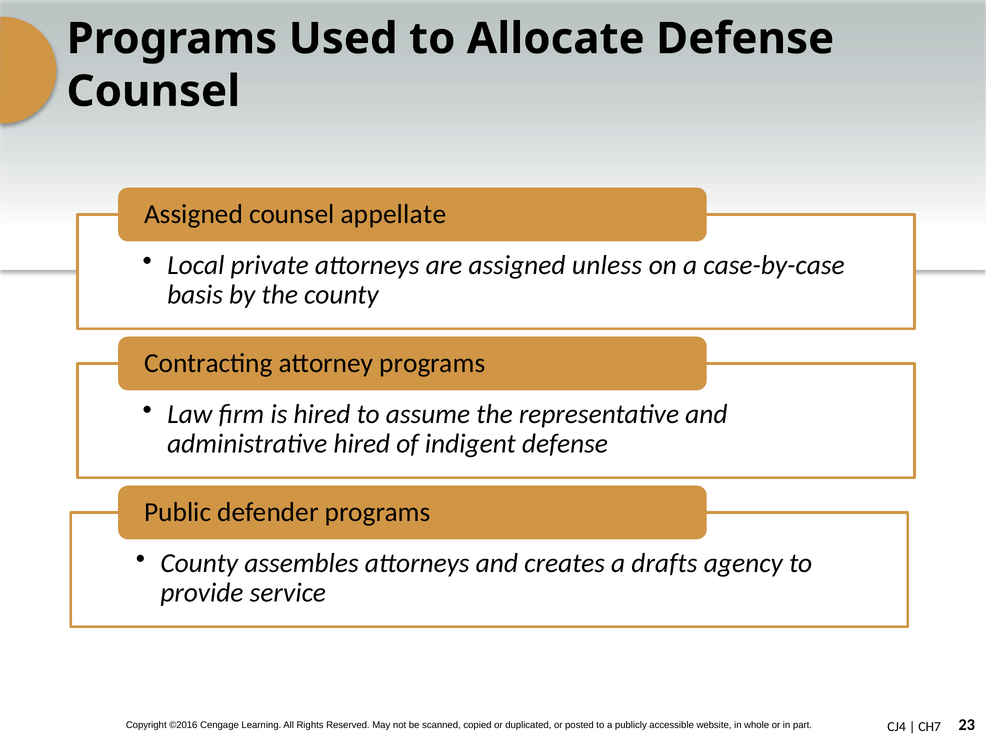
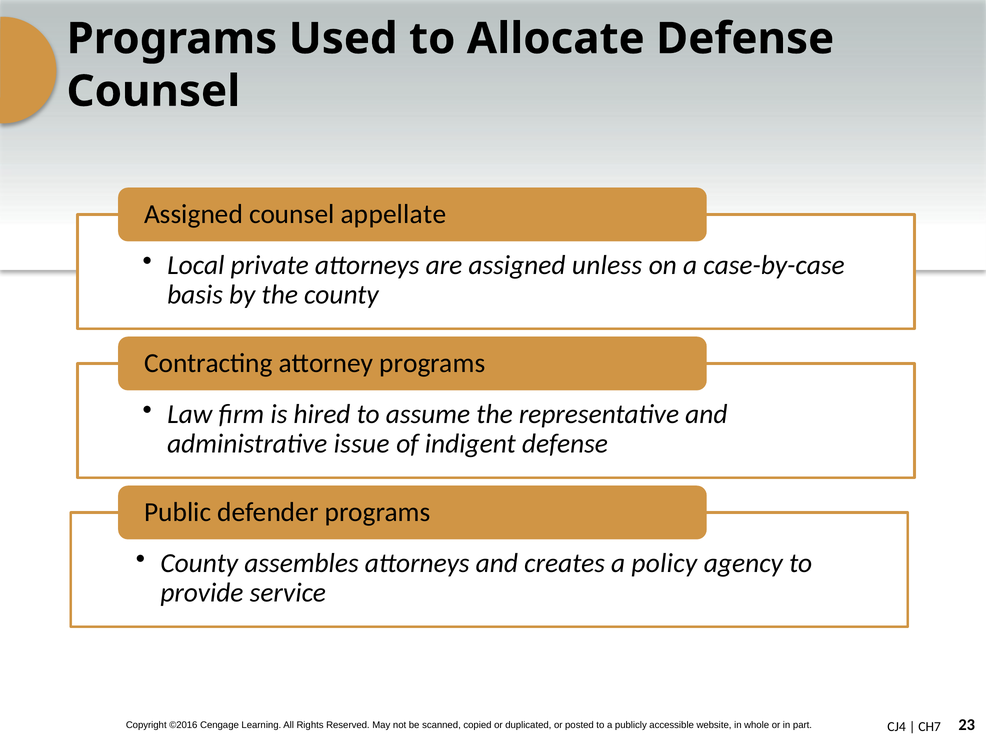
administrative hired: hired -> issue (362, 443)
drafts: drafts -> policy (664, 563)
